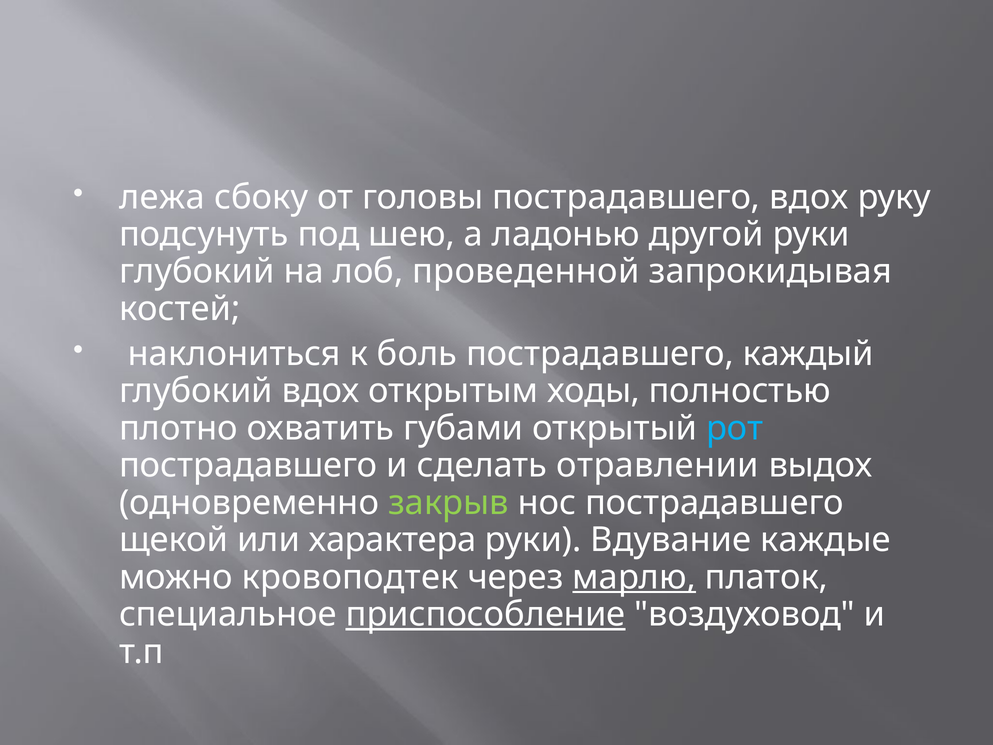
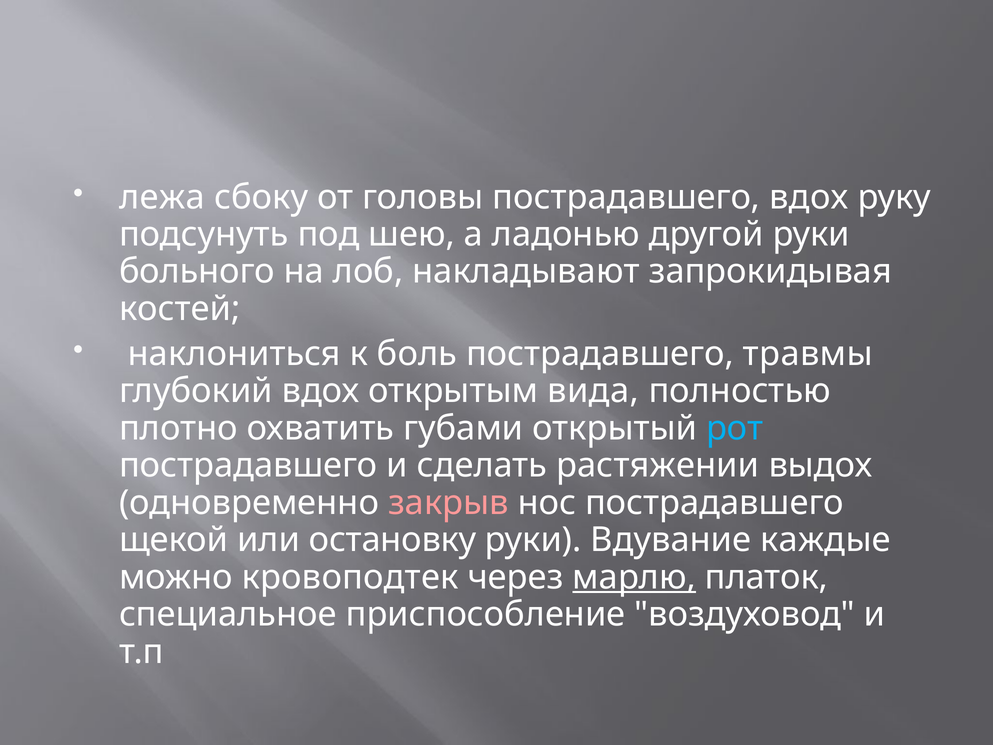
глубокий: глубокий -> больного (197, 272)
проведенной: проведенной -> накладывают (526, 272)
каждый: каждый -> травмы (808, 354)
ходы: ходы -> вида (593, 391)
отравлении: отравлении -> растяжении (658, 465)
закрыв colour: light green -> pink (448, 503)
характера: характера -> остановку (393, 540)
приспособление underline: present -> none (486, 614)
